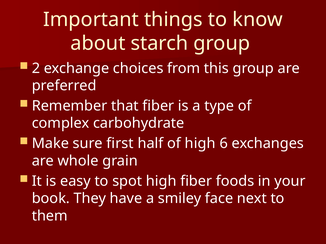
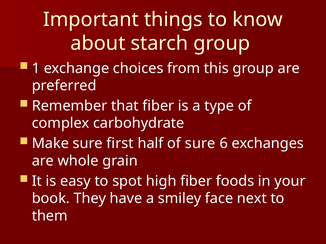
2: 2 -> 1 (36, 68)
of high: high -> sure (200, 144)
